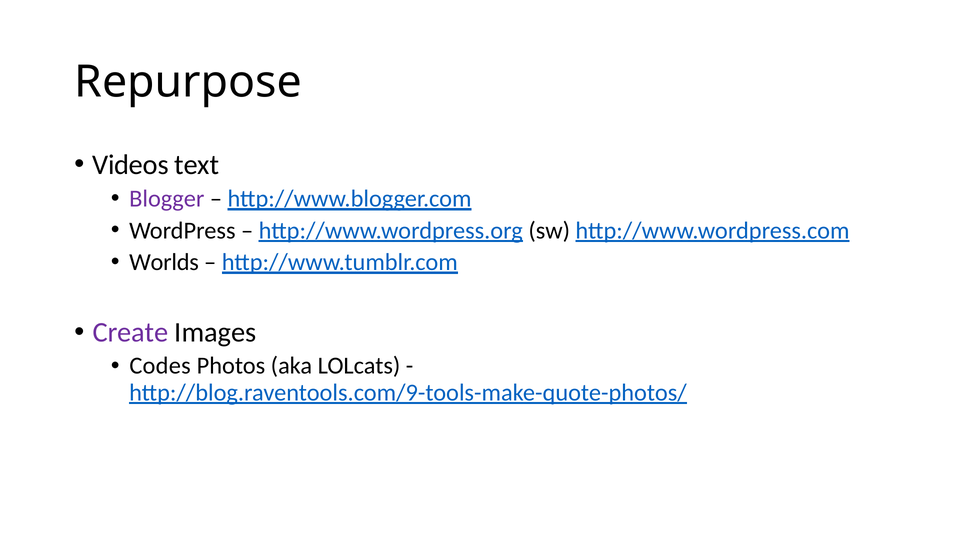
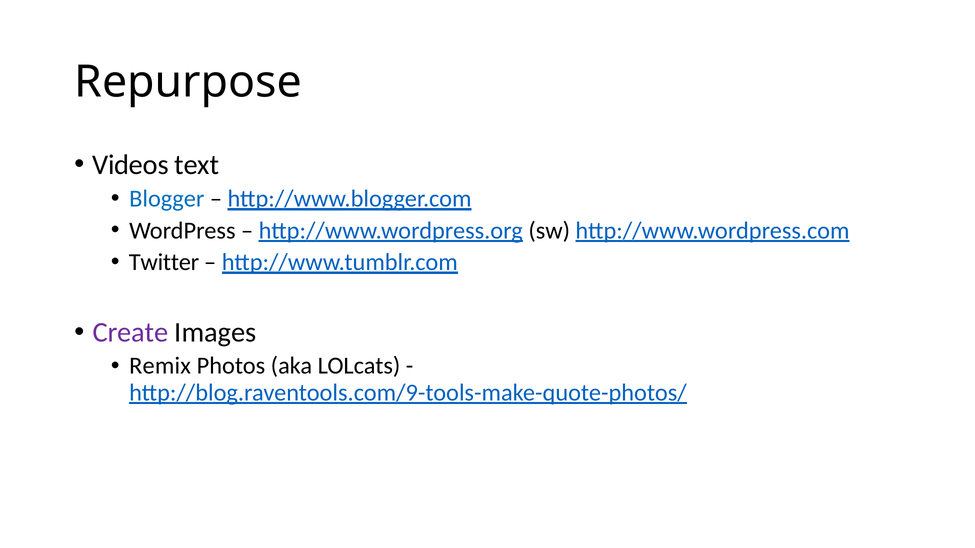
Blogger colour: purple -> blue (167, 199)
Worlds: Worlds -> Twitter (164, 262)
Codes: Codes -> Remix (160, 366)
